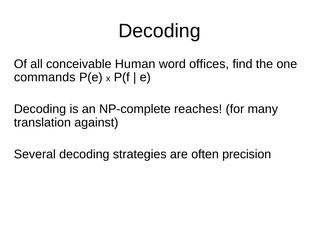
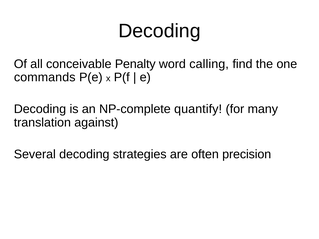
Human: Human -> Penalty (135, 64)
offices: offices -> calling (209, 64)
reaches: reaches -> quantify (198, 109)
